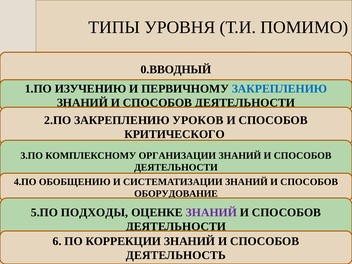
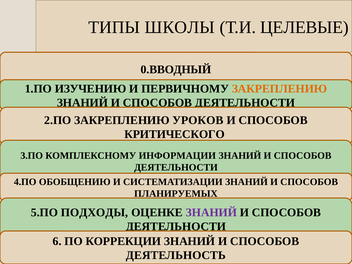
УРОВНЯ: УРОВНЯ -> ШКОЛЫ (180, 27)
ПОМИМО: ПОМИМО -> ЦЕЛЕВЫЕ (304, 27)
ЗАКРЕПЛЕНИЮ colour: blue -> orange (279, 89)
ОРГАНИЗАЦИИ: ОРГАНИЗАЦИИ -> ИНФОРМАЦИИ (177, 156)
ОБОРУДОВАНИЕ: ОБОРУДОВАНИЕ -> ПЛАНИРУЕМЫХ (176, 194)
